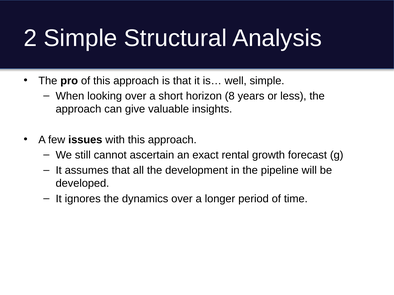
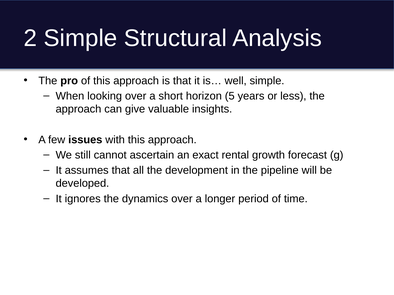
8: 8 -> 5 (230, 96)
